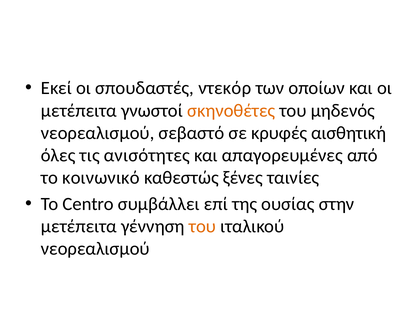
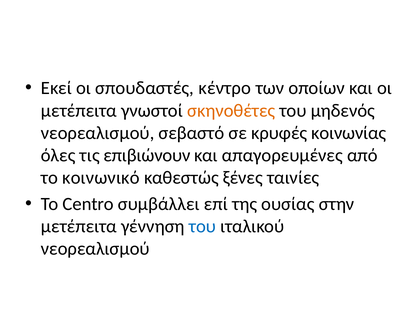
ντεκόρ: ντεκόρ -> κέντρο (225, 88)
αισθητική: αισθητική -> κοινωνίας (349, 133)
ανισότητες: ανισότητες -> επιβιώνουν (147, 155)
του colour: orange -> blue (202, 226)
